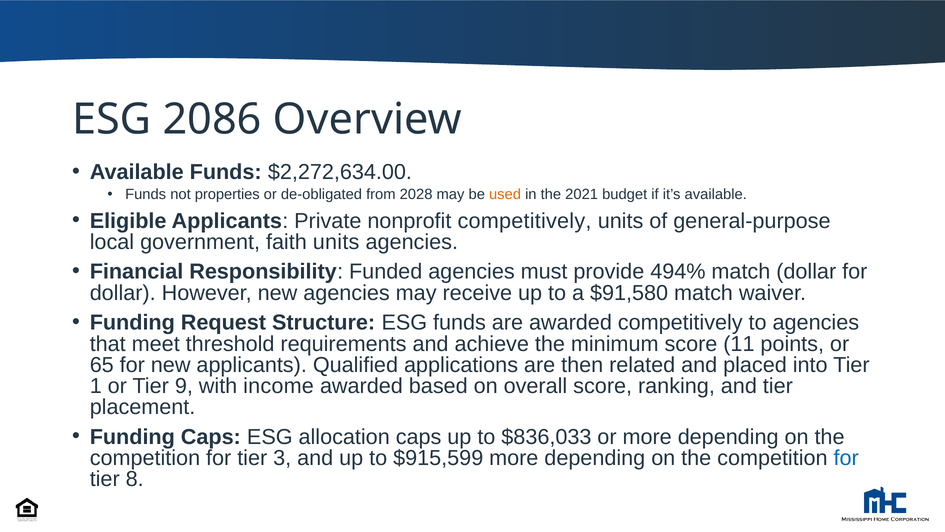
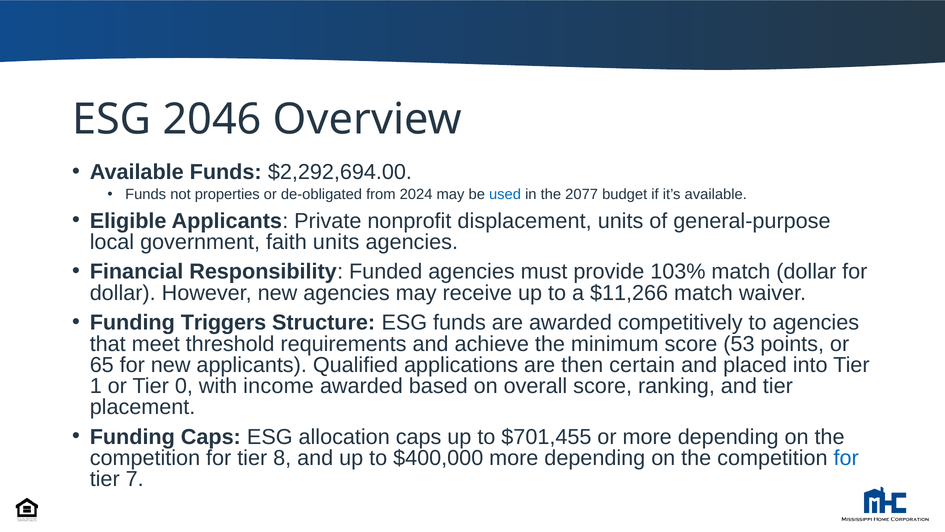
2086: 2086 -> 2046 (212, 119)
$2,272,634.00: $2,272,634.00 -> $2,292,694.00 (340, 172)
2028: 2028 -> 2024 (416, 194)
used colour: orange -> blue (505, 194)
2021: 2021 -> 2077 (582, 194)
nonprofit competitively: competitively -> displacement (525, 221)
494%: 494% -> 103% (678, 272)
$91,580: $91,580 -> $11,266 (629, 293)
Request: Request -> Triggers (224, 323)
11: 11 -> 53 (739, 344)
related: related -> certain (642, 365)
9: 9 -> 0 (184, 386)
$836,033: $836,033 -> $701,455 (546, 437)
3: 3 -> 8 (282, 458)
$915,599: $915,599 -> $400,000 (438, 458)
8: 8 -> 7 (135, 479)
